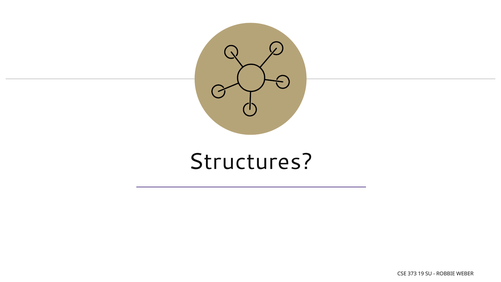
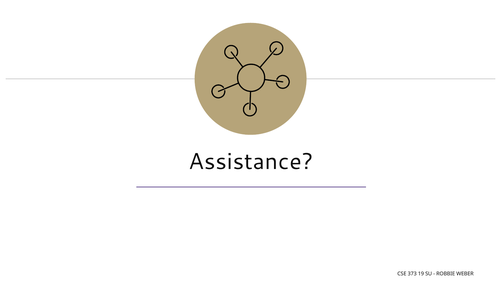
Structures: Structures -> Assistance (251, 162)
